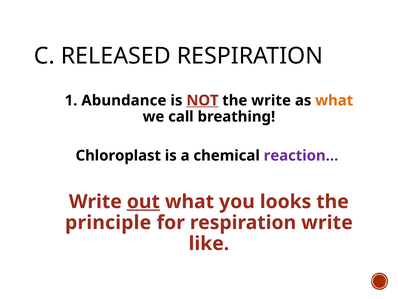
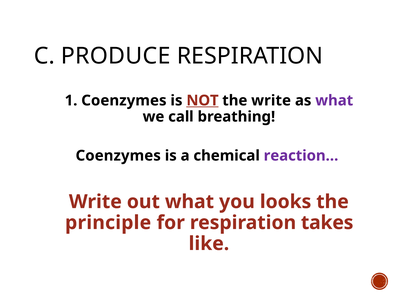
RELEASED: RELEASED -> PRODUCE (116, 56)
1 Abundance: Abundance -> Coenzymes (124, 100)
what colour: orange -> purple (334, 100)
Chloroplast: Chloroplast -> Coenzymes (118, 155)
out underline: present -> none (143, 201)
respiration write: write -> takes (327, 222)
